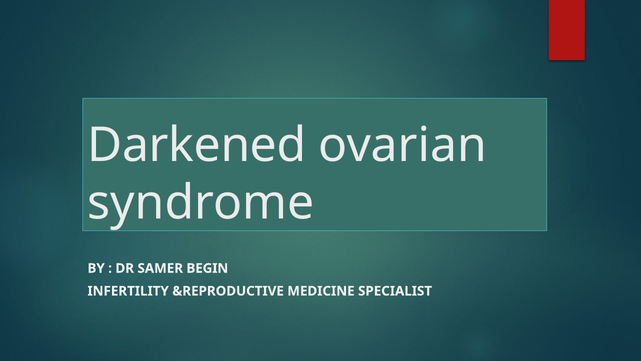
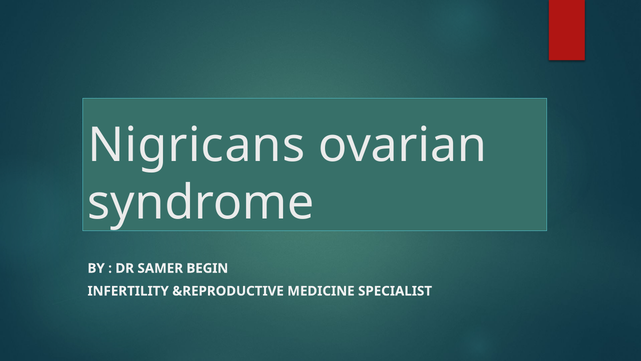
Darkened: Darkened -> Nigricans (196, 145)
